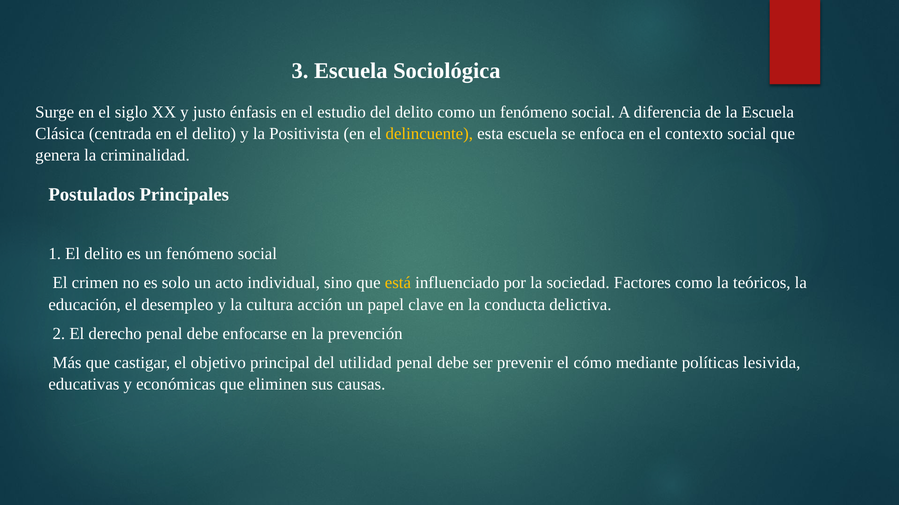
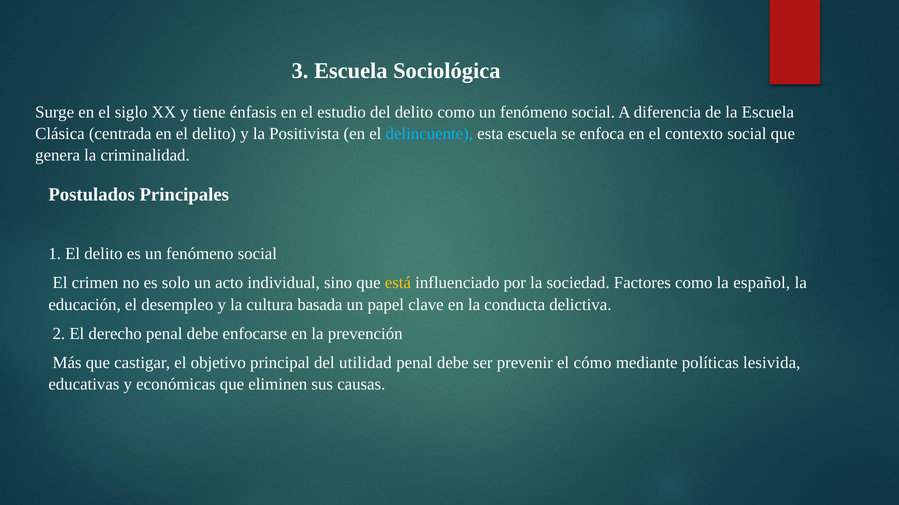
justo: justo -> tiene (209, 112)
delincuente colour: yellow -> light blue (429, 134)
teóricos: teóricos -> español (762, 283)
acción: acción -> basada (320, 305)
